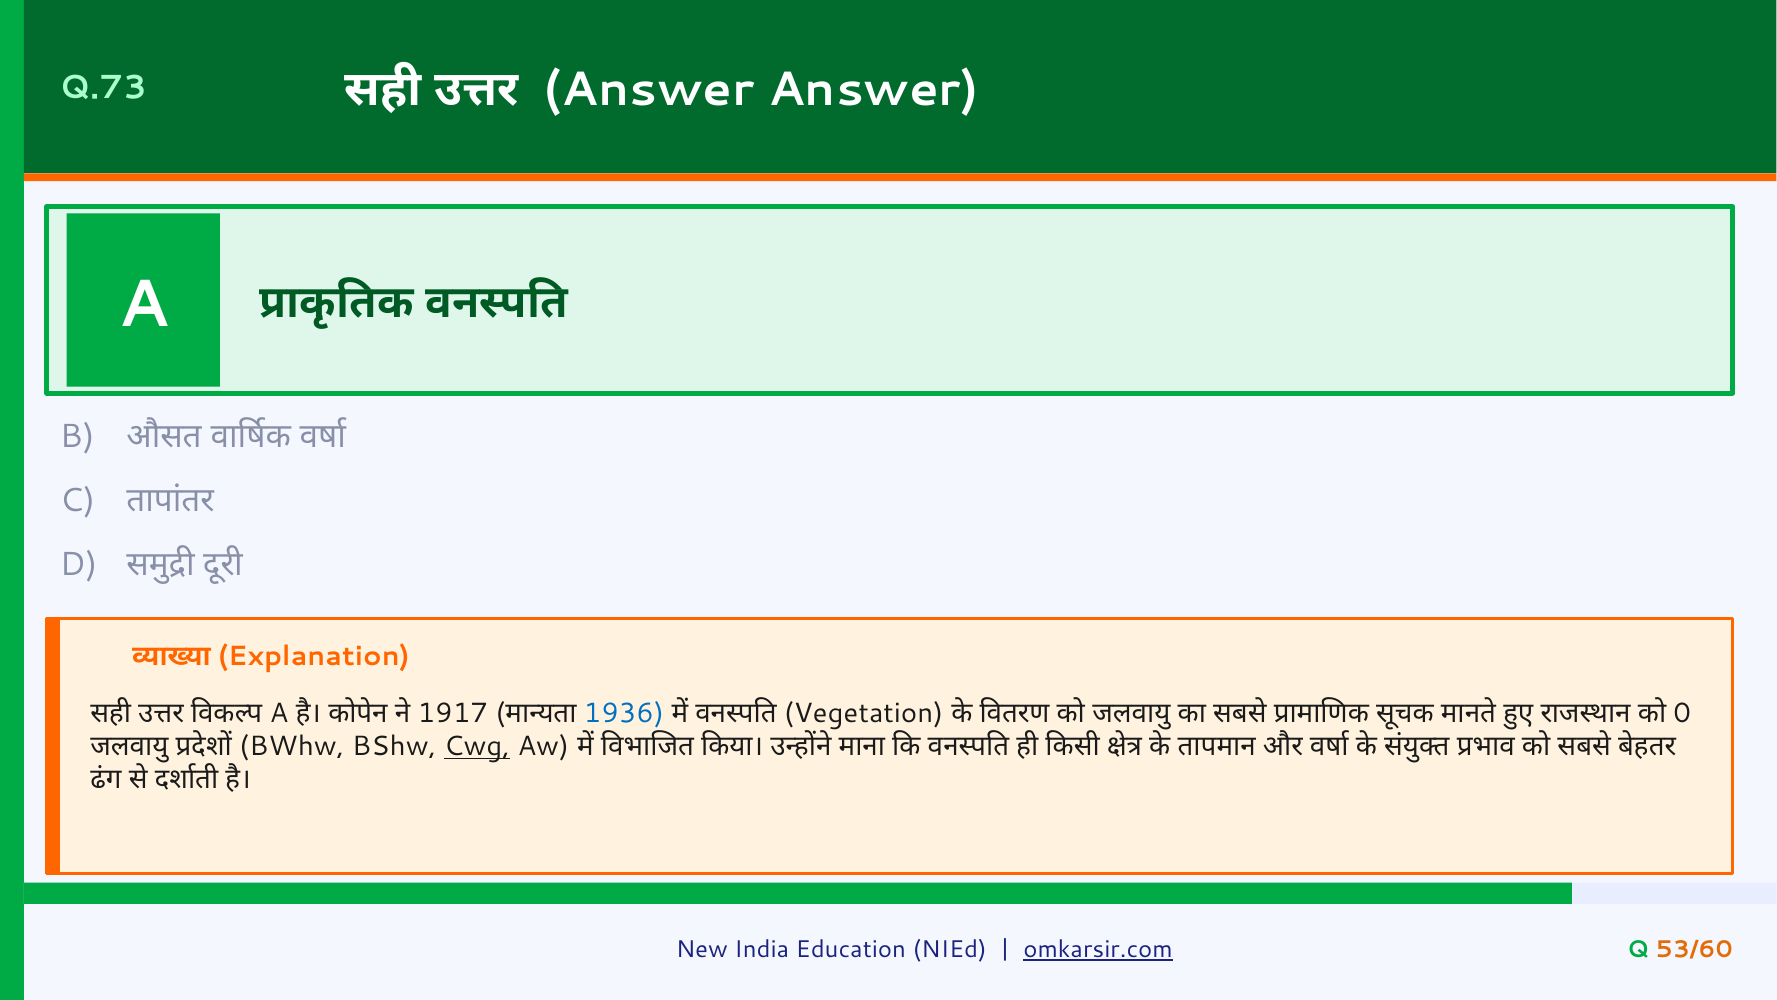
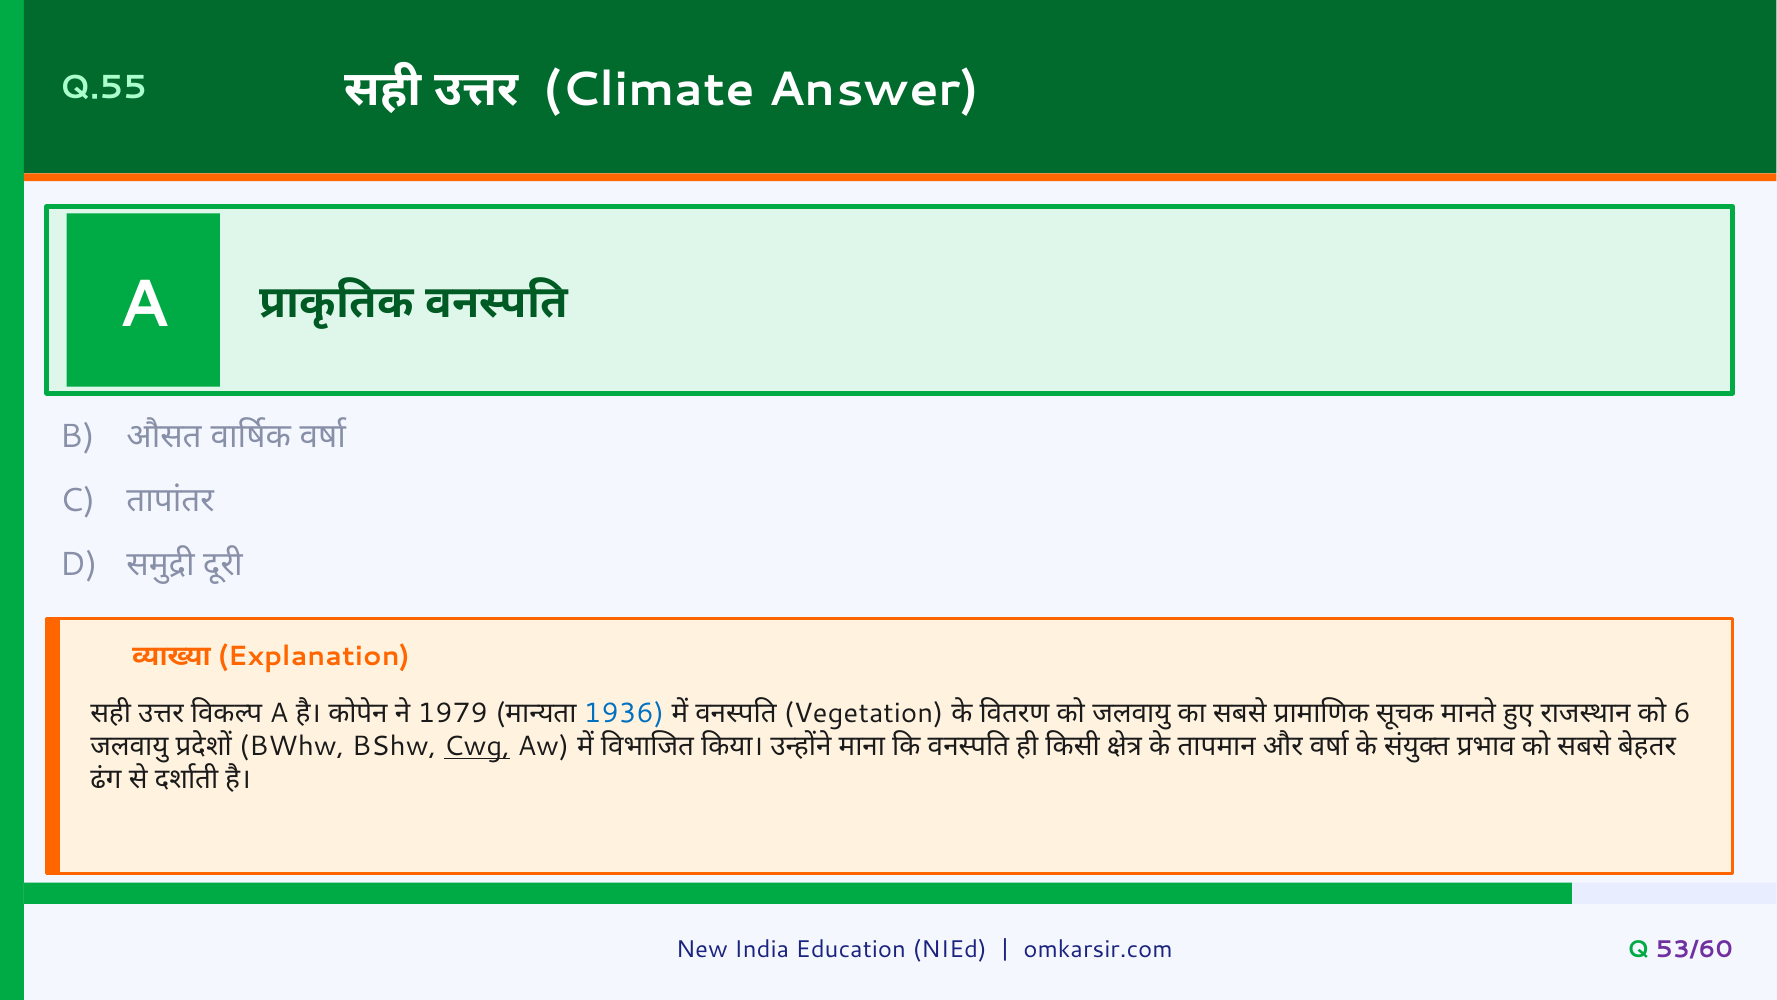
Q.73: Q.73 -> Q.55 (103, 88)
Answer: Answer -> Climate (650, 90)
1917: 1917 -> 1979 (453, 713)
0: 0 -> 6 (1682, 713)
omkarsir.com underline: present -> none (1098, 949)
53/60 colour: orange -> purple (1694, 949)
